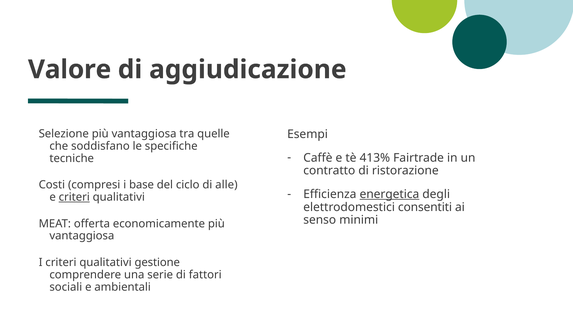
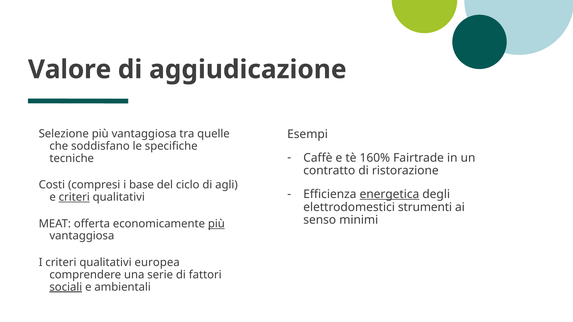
413%: 413% -> 160% (375, 158)
alle: alle -> agli (226, 185)
consentiti: consentiti -> strumenti (425, 207)
più underline: none -> present (216, 224)
gestione: gestione -> europea (157, 263)
sociali underline: none -> present (66, 287)
